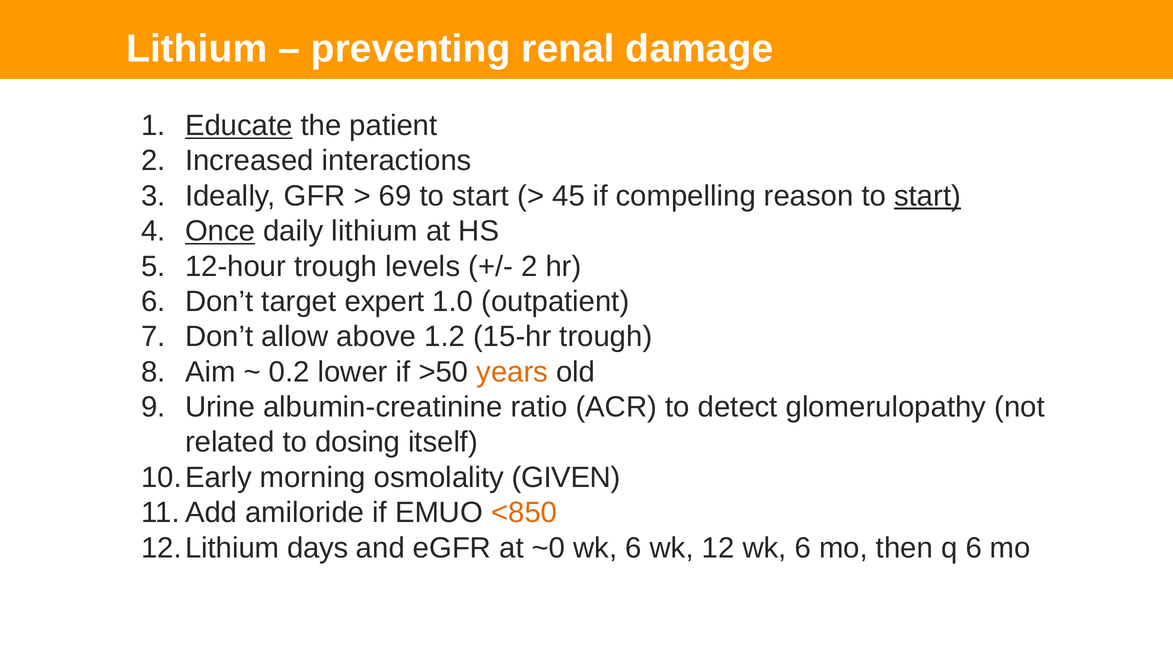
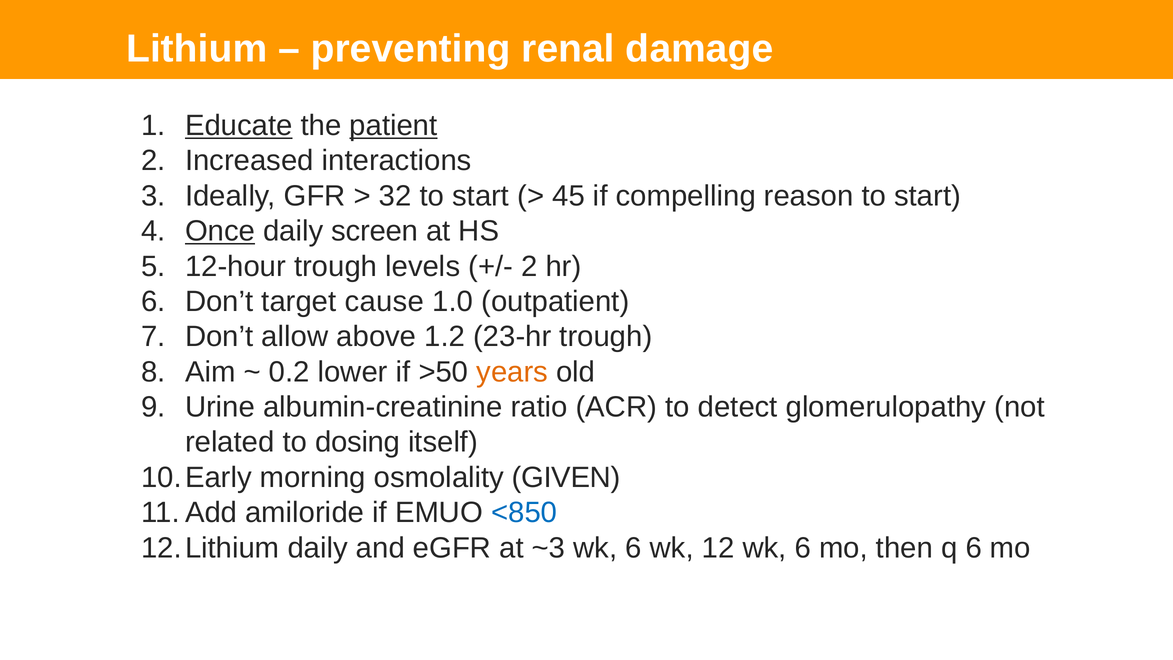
patient underline: none -> present (393, 125)
69: 69 -> 32 (395, 196)
start underline: present -> none (928, 196)
daily lithium: lithium -> screen (375, 231)
expert: expert -> cause (384, 301)
15-hr: 15-hr -> 23-hr (512, 337)
<850 colour: orange -> blue (524, 513)
days: days -> daily (318, 548)
~0: ~0 -> ~3 (548, 548)
